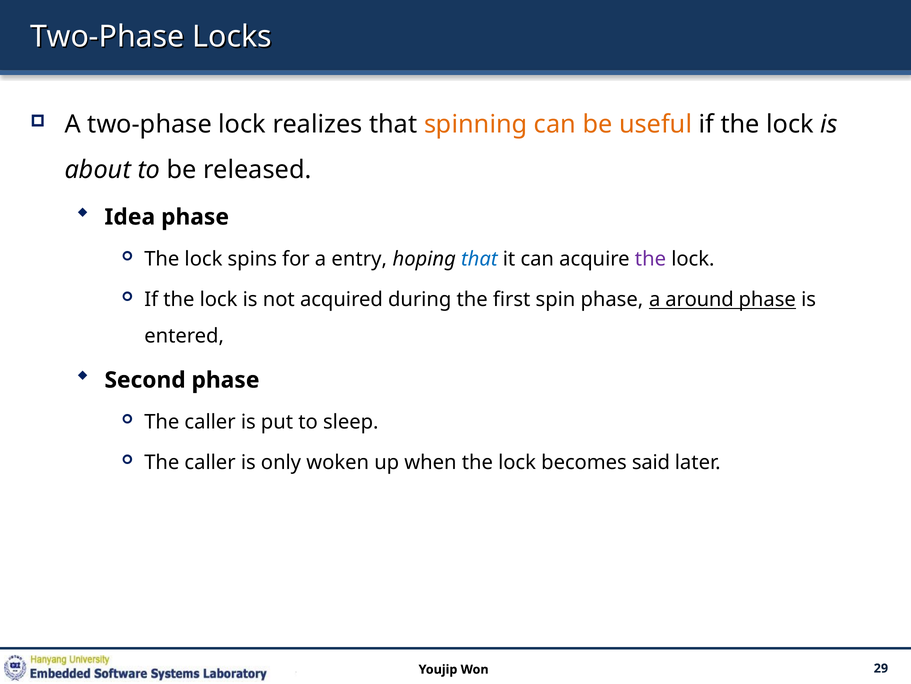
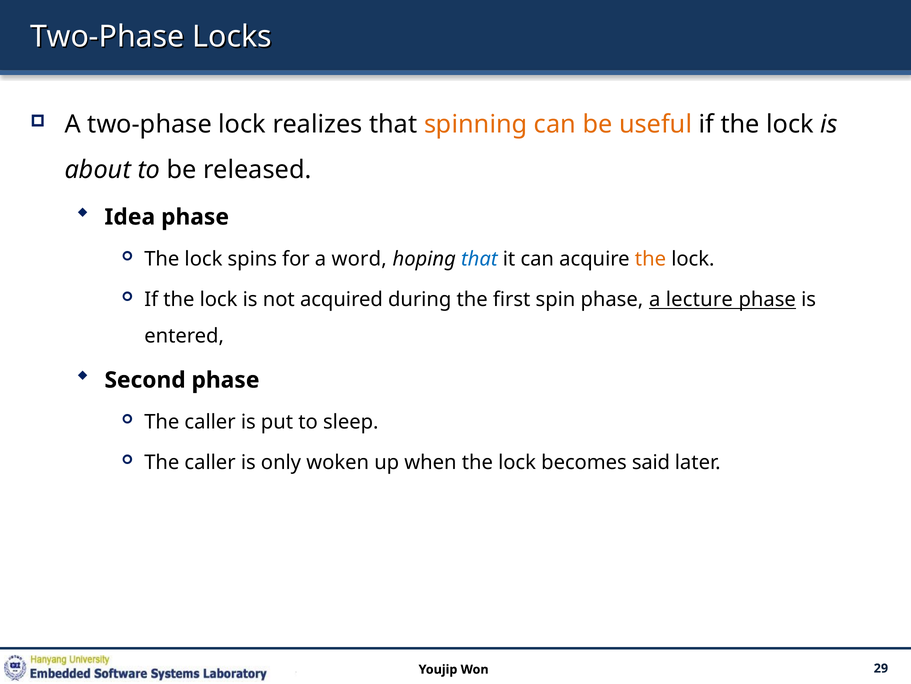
entry: entry -> word (359, 259)
the colour: purple -> orange (650, 259)
around: around -> lecture (699, 299)
